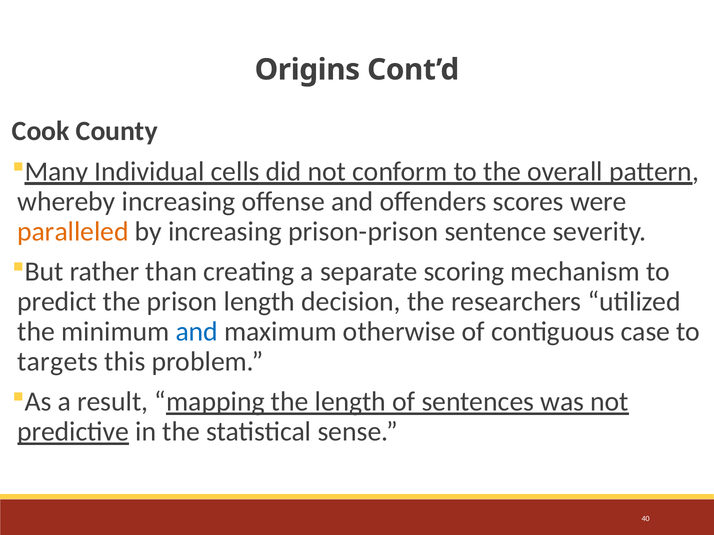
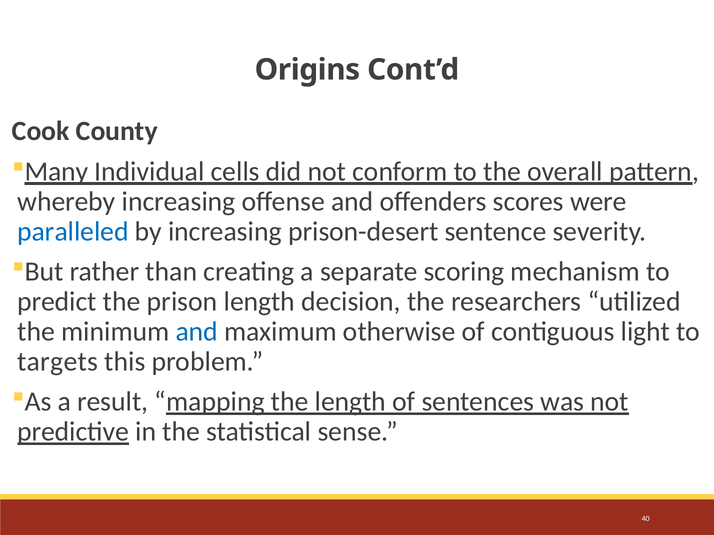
paralleled colour: orange -> blue (73, 232)
prison-prison: prison-prison -> prison-desert (363, 232)
case: case -> light (645, 332)
